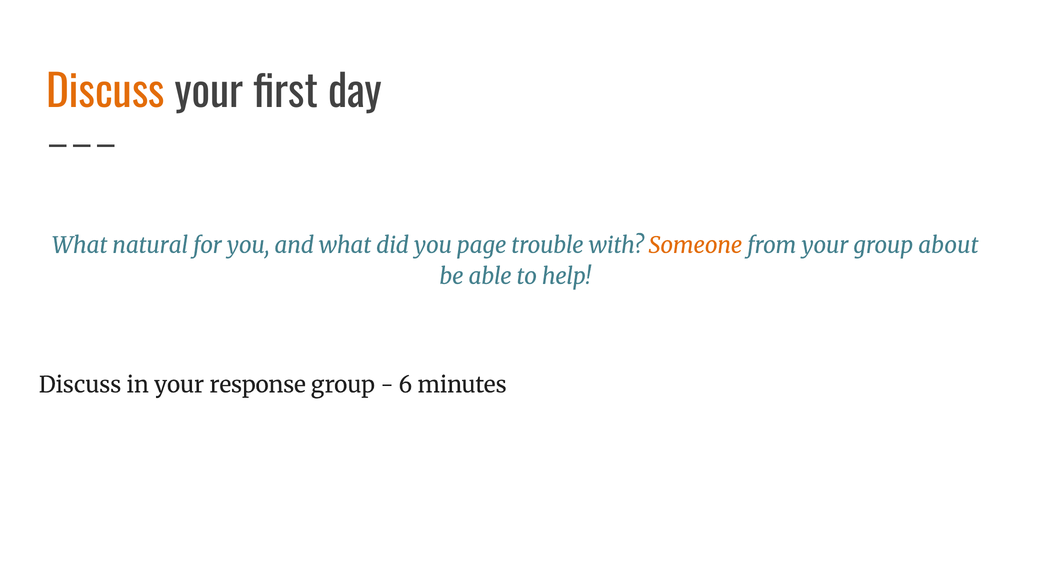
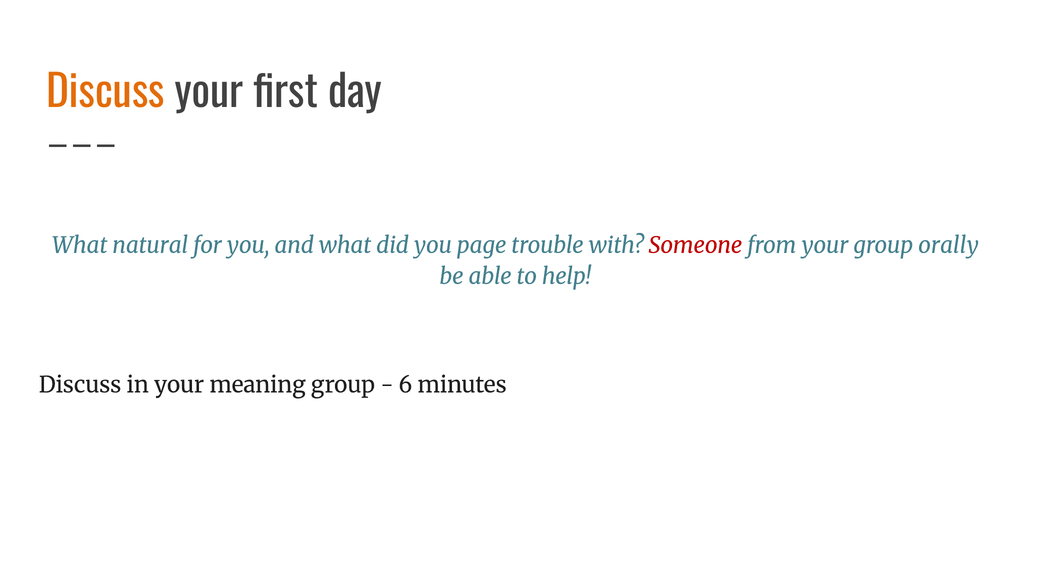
Someone colour: orange -> red (695, 245)
about: about -> orally (948, 245)
response: response -> meaning (258, 385)
